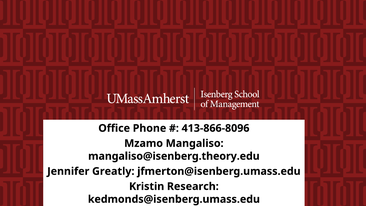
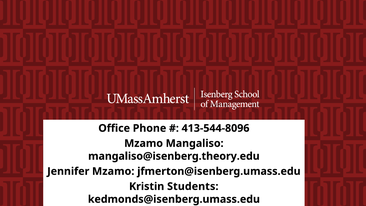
413-866-8096: 413-866-8096 -> 413-544-8096 (216, 128)
Jennifer Greatly: Greatly -> Mzamo (113, 171)
Research: Research -> Students (193, 186)
